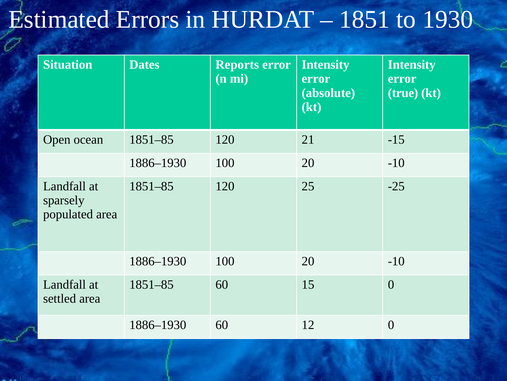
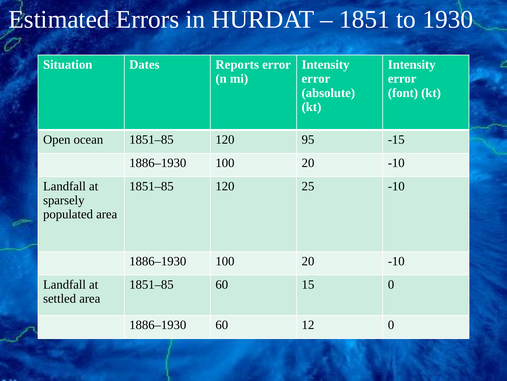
true: true -> font (403, 93)
21: 21 -> 95 (308, 139)
25 -25: -25 -> -10 (396, 186)
